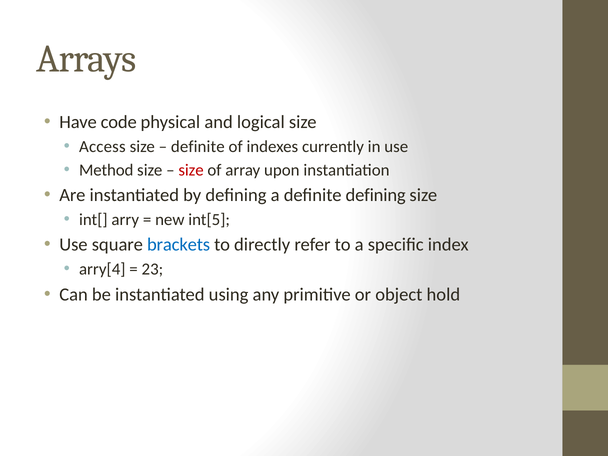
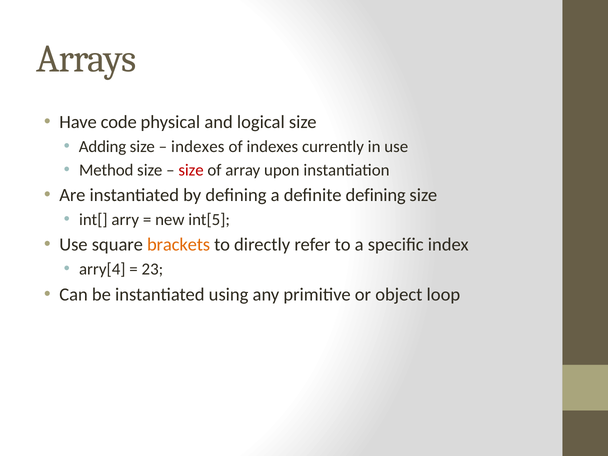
Access: Access -> Adding (103, 146)
definite: definite -> indexes (198, 146)
brackets colour: blue -> orange (179, 245)
hold: hold -> loop (443, 294)
